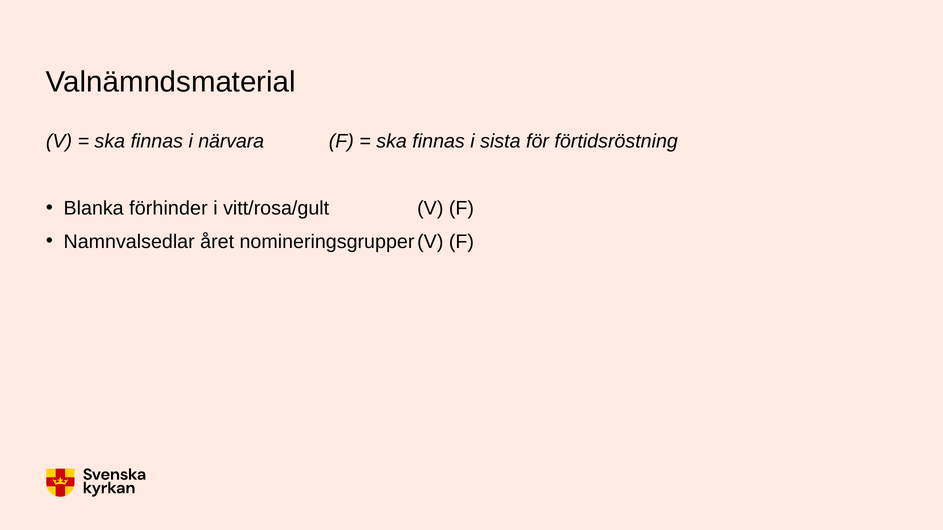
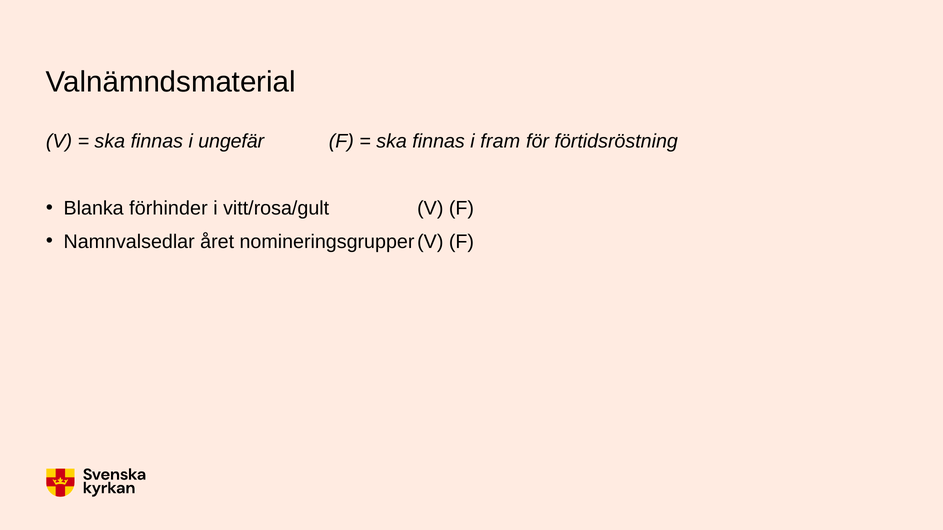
närvara: närvara -> ungefär (231, 142)
sista: sista -> fram (500, 142)
